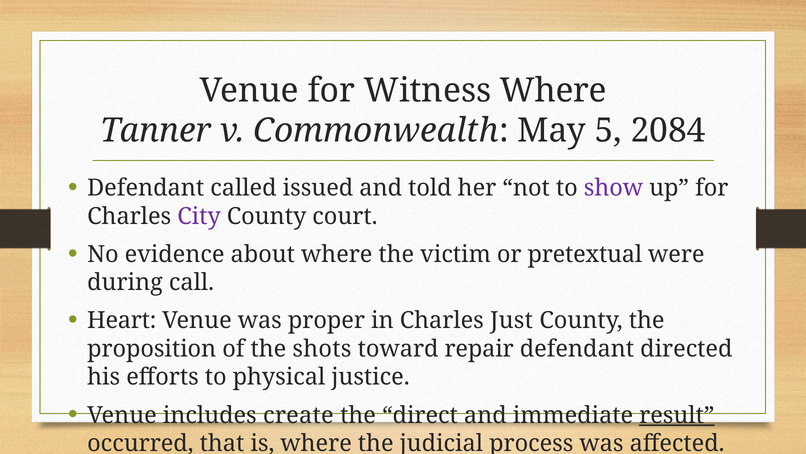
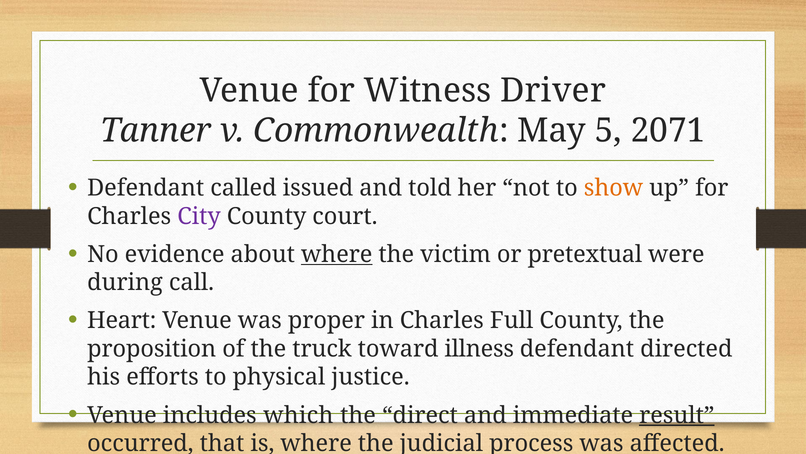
Witness Where: Where -> Driver (553, 90)
2084: 2084 -> 2071 (668, 131)
show colour: purple -> orange (613, 188)
where underline: none -> present (337, 254)
Just: Just -> Full (512, 320)
shots: shots -> truck (322, 348)
repair: repair -> illness (479, 348)
create: create -> which (298, 415)
